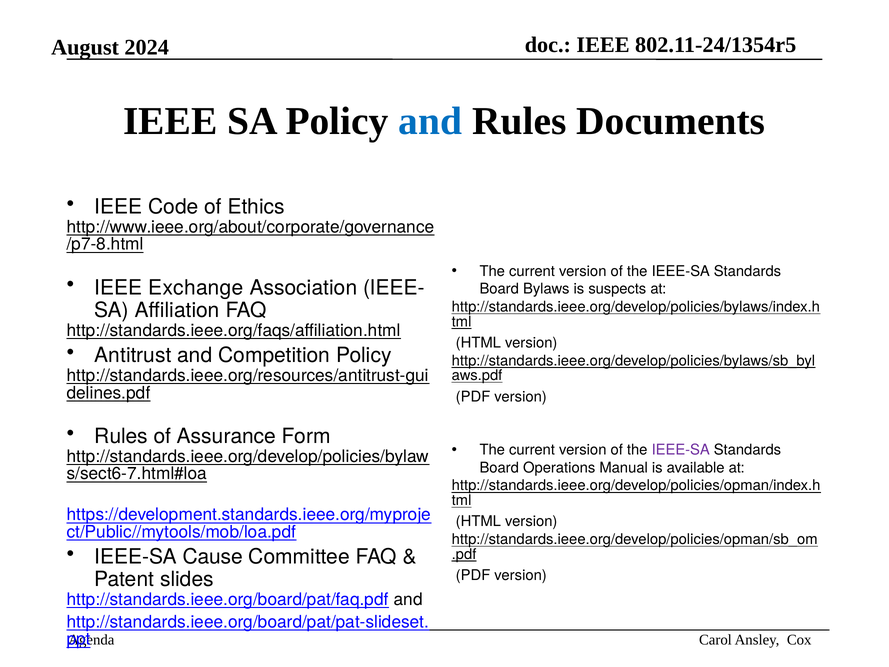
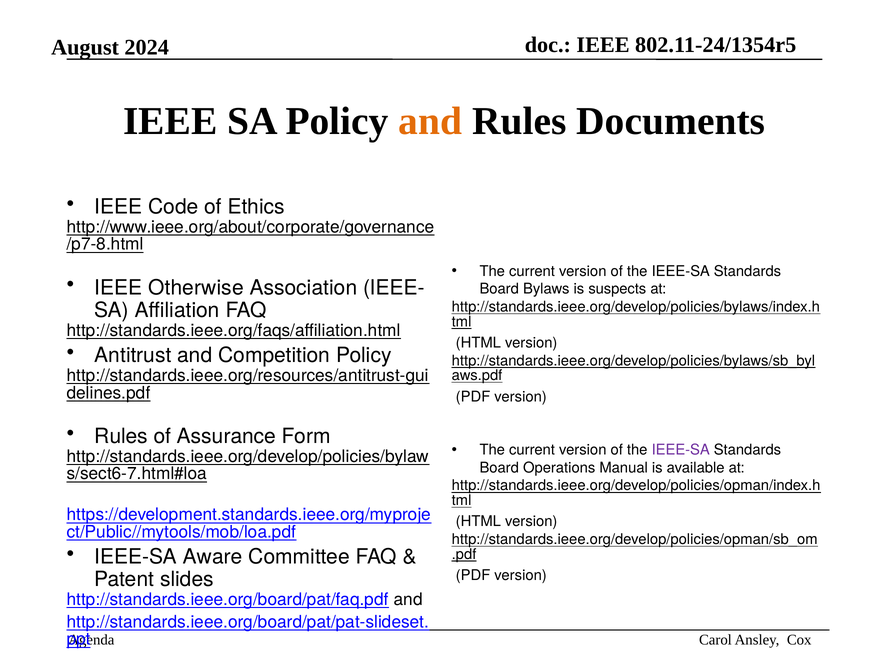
and colour: blue -> orange (430, 121)
Exchange: Exchange -> Otherwise (196, 288)
Cause: Cause -> Aware (213, 557)
